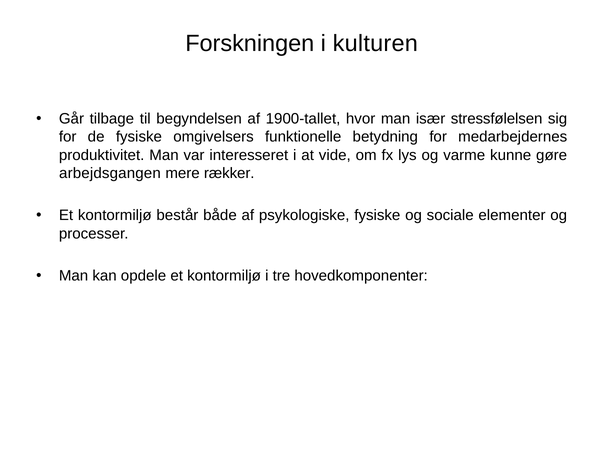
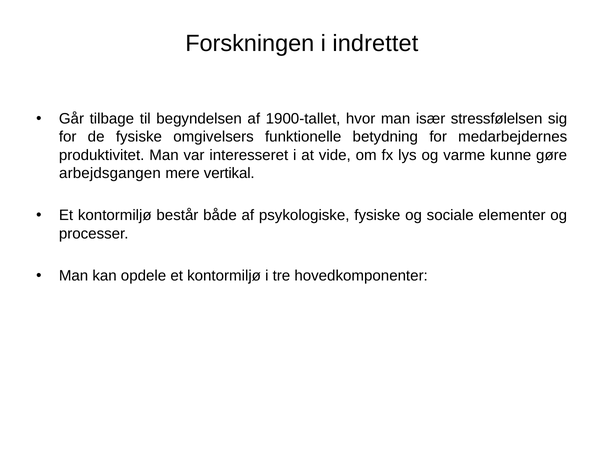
kulturen: kulturen -> indrettet (375, 44)
rækker: rækker -> vertikal (229, 173)
